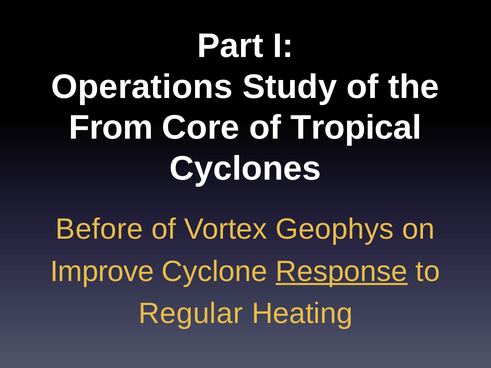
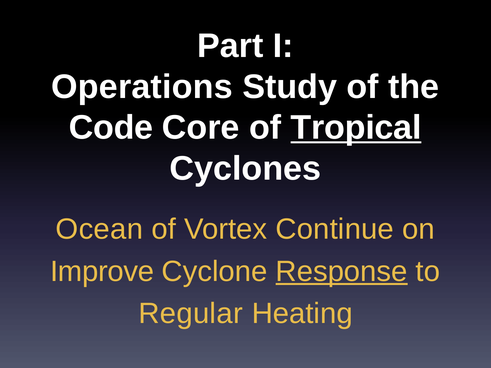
From: From -> Code (111, 128)
Tropical underline: none -> present (356, 128)
Before: Before -> Ocean (99, 229)
Geophys: Geophys -> Continue (335, 229)
